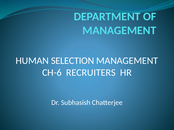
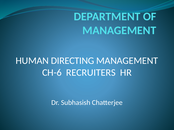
SELECTION: SELECTION -> DIRECTING (73, 61)
